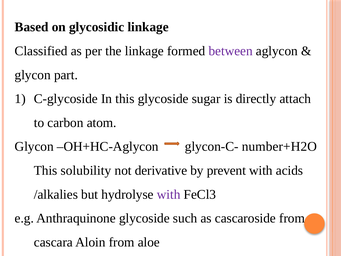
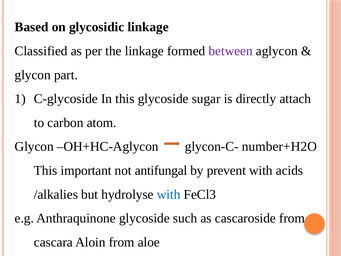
solubility: solubility -> important (86, 170)
derivative: derivative -> antifungal (161, 170)
with colour: purple -> blue (169, 194)
